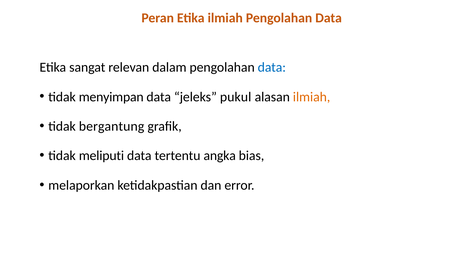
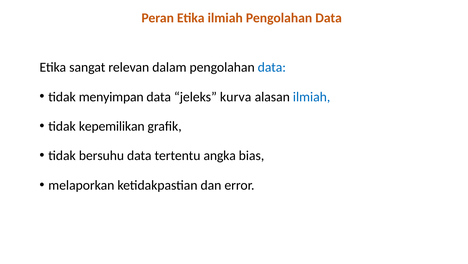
pukul: pukul -> kurva (236, 97)
ilmiah colour: orange -> blue (312, 97)
bergantung: bergantung -> kepemilikan (112, 126)
meliputi: meliputi -> bersuhu (101, 155)
